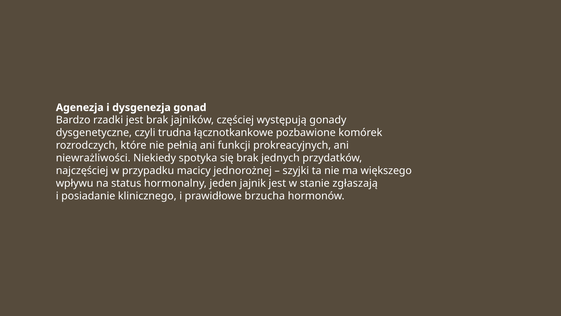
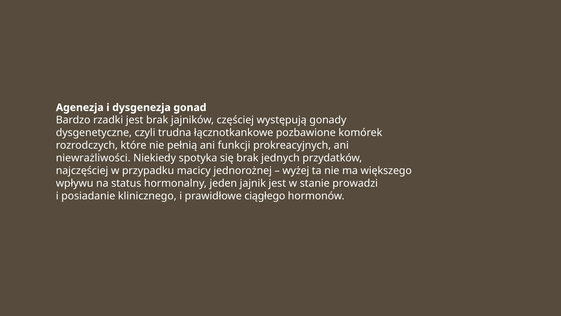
szyjki: szyjki -> wyżej (296, 171)
zgłaszają: zgłaszają -> prowadzi (355, 183)
brzucha: brzucha -> ciągłego (265, 196)
